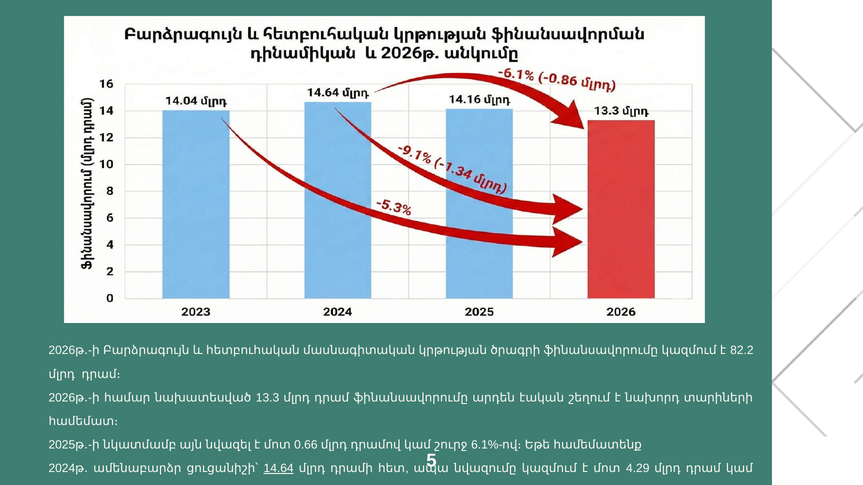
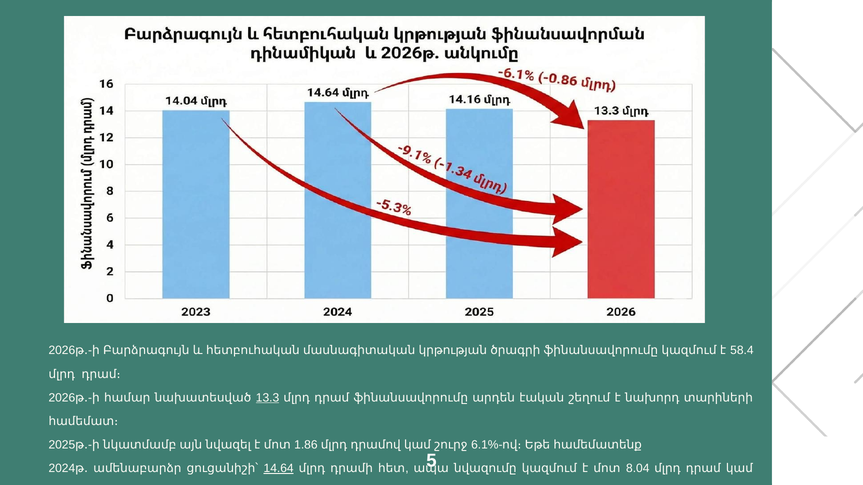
82.2: 82.2 -> 58.4 (742, 351)
13.3 underline: none -> present (268, 398)
0.66: 0.66 -> 1.86 (306, 445)
4.29: 4.29 -> 8.04 (638, 469)
